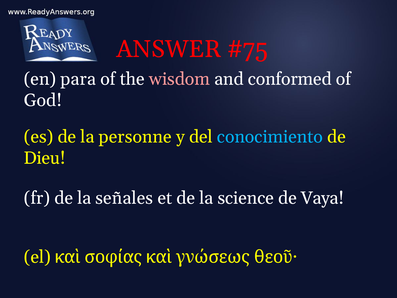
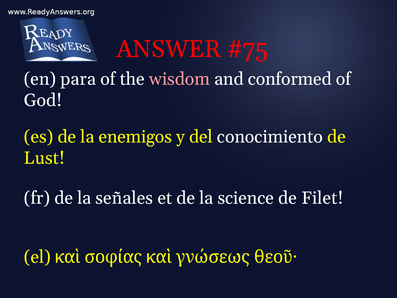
personne: personne -> enemigos (135, 137)
conocimiento colour: light blue -> white (270, 137)
Dieu: Dieu -> Lust (44, 158)
Vaya: Vaya -> Filet (322, 198)
